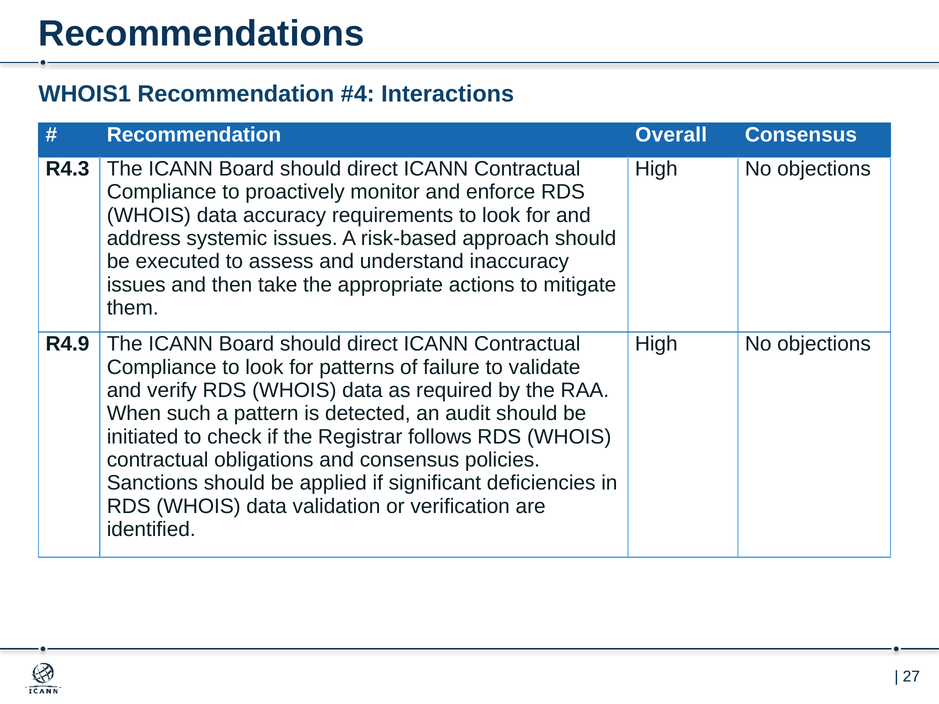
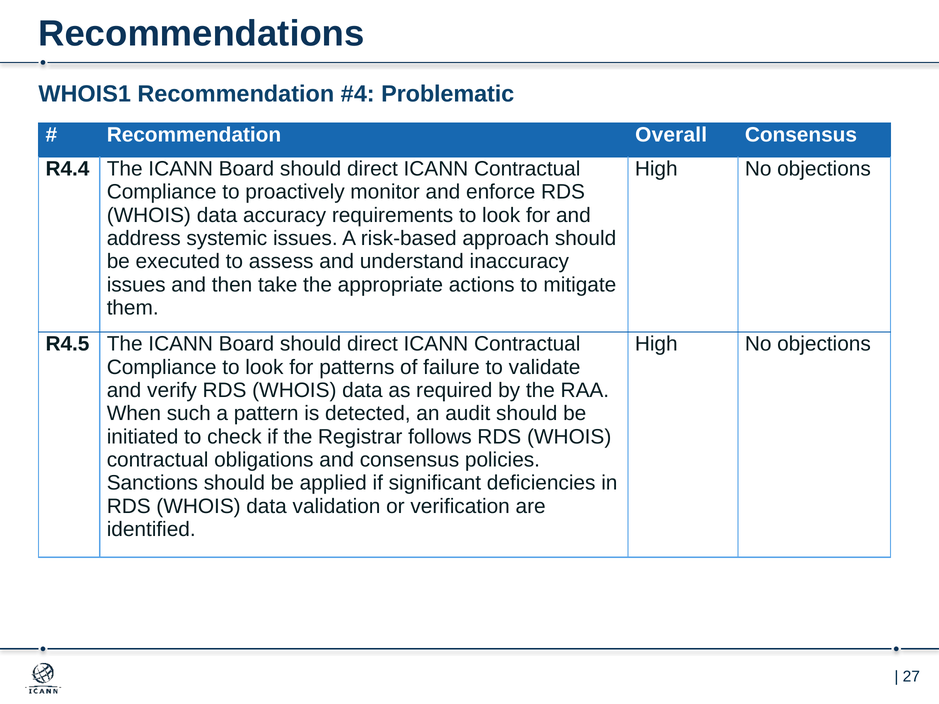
Interactions: Interactions -> Problematic (448, 94)
R4.3: R4.3 -> R4.4 (67, 169)
R4.9: R4.9 -> R4.5 (67, 344)
